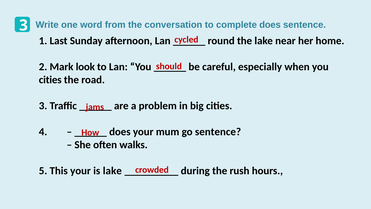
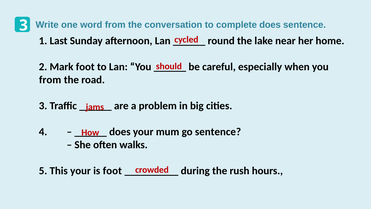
Mark look: look -> foot (85, 67)
cities: cities -> from (50, 80)
is lake: lake -> foot (112, 171)
